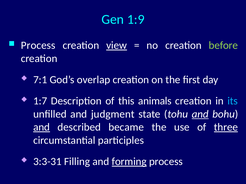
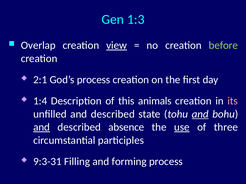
1:9: 1:9 -> 1:3 (136, 19)
Process: Process -> Overlap (38, 45)
7:1: 7:1 -> 2:1 (40, 80)
God’s overlap: overlap -> process (94, 80)
1:7: 1:7 -> 1:4 (40, 101)
its colour: light blue -> pink (233, 101)
unfilled and judgment: judgment -> described (113, 114)
became: became -> absence (126, 127)
use underline: none -> present (182, 127)
three underline: present -> none (226, 127)
3:3-31: 3:3-31 -> 9:3-31 (47, 162)
forming underline: present -> none (129, 162)
